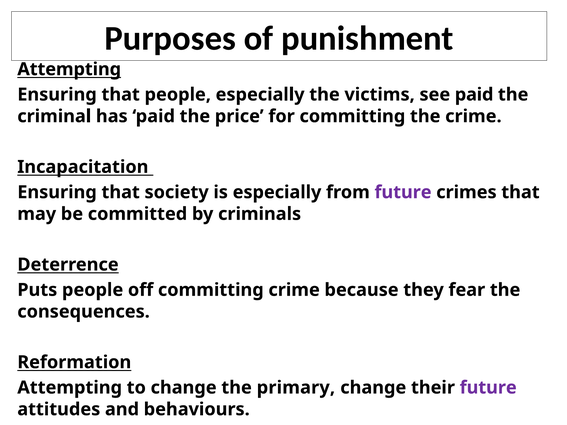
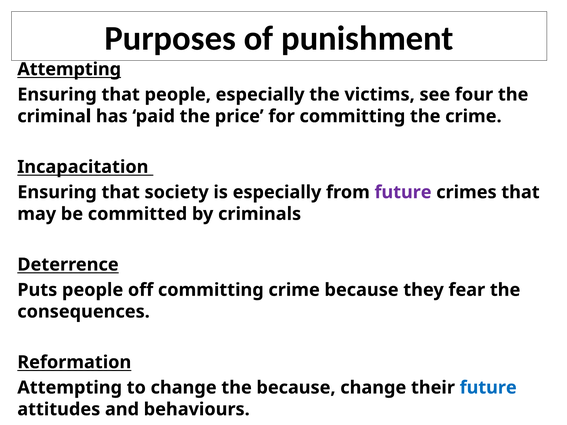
see paid: paid -> four (474, 95)
the primary: primary -> because (296, 388)
future colour: purple -> blue (488, 388)
